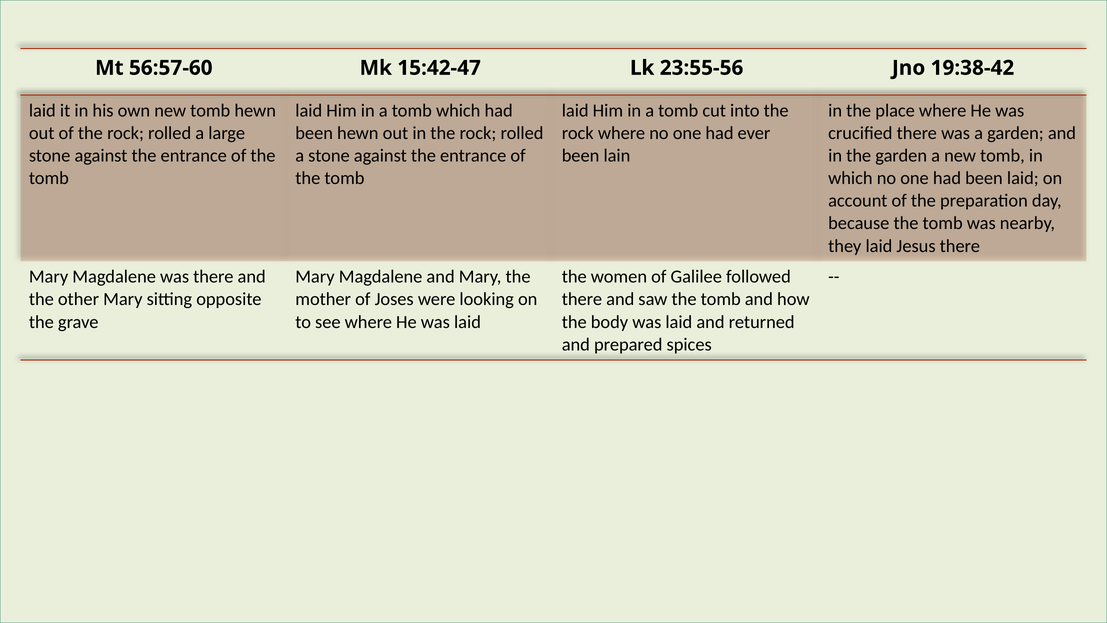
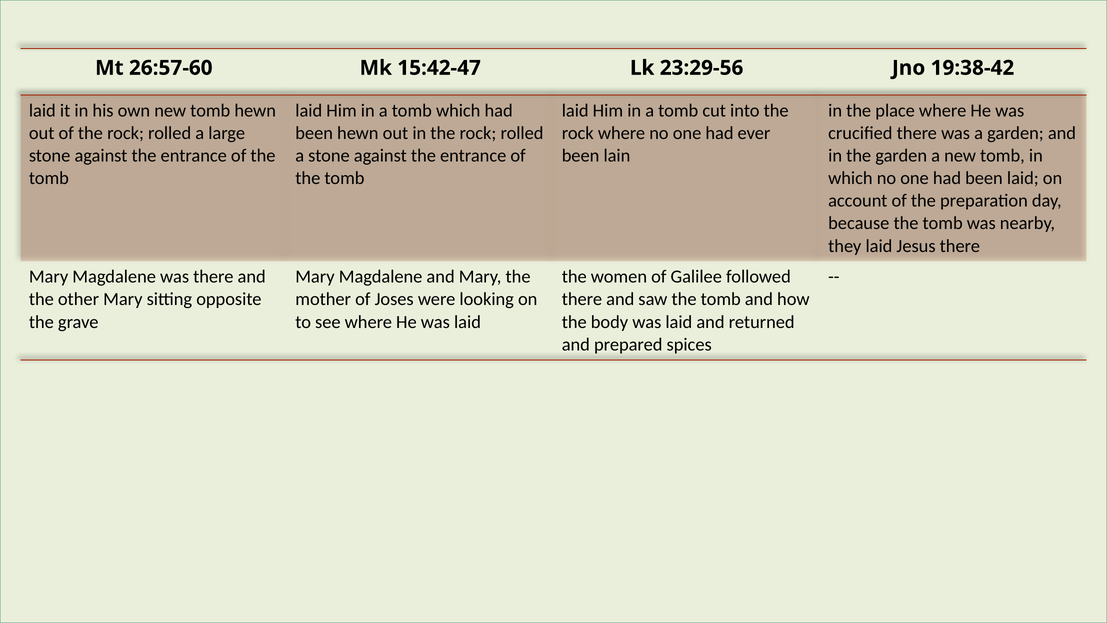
56:57-60: 56:57-60 -> 26:57-60 (171, 68)
23:55-56: 23:55-56 -> 23:29-56 (702, 68)
